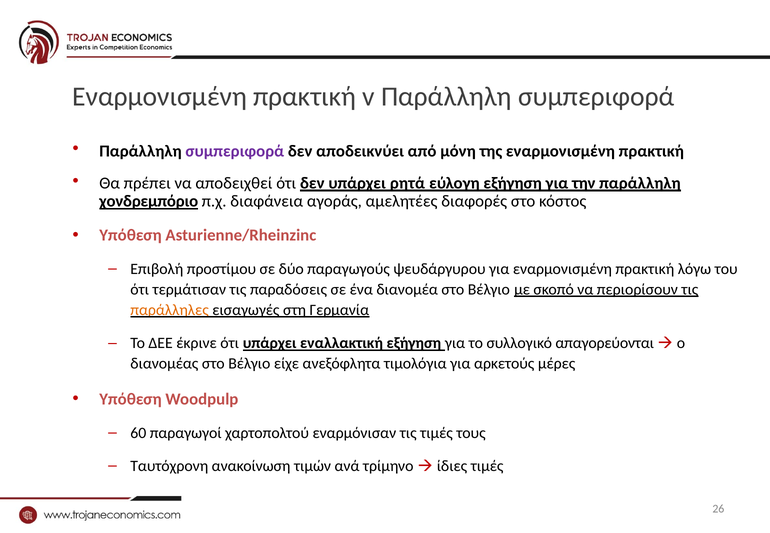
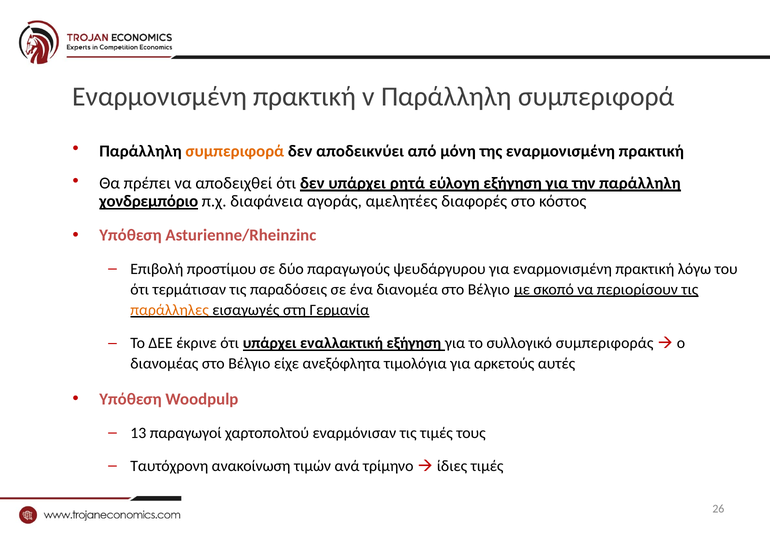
συμπεριφορά colour: purple -> orange (235, 151)
απαγορεύονται: απαγορεύονται -> συμπεριφοράς (605, 343)
μέρες: μέρες -> αυτές (557, 364)
60: 60 -> 13 (138, 433)
